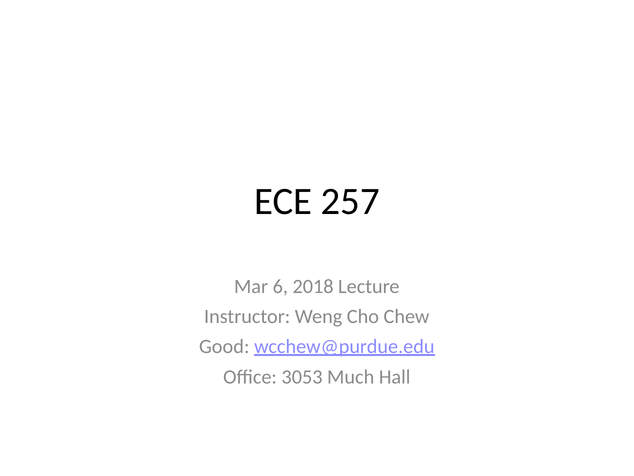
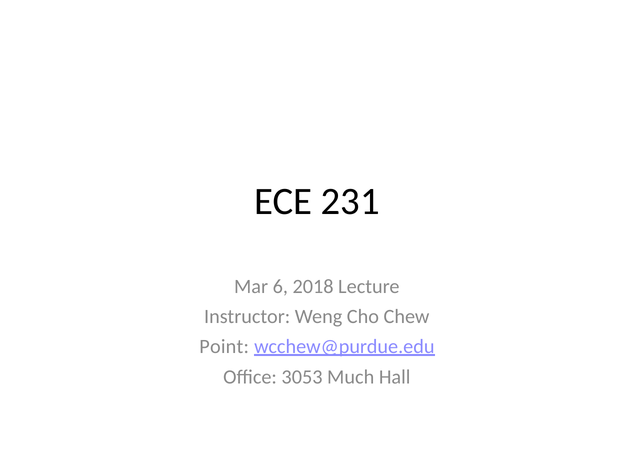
257: 257 -> 231 (350, 201)
Good: Good -> Point (224, 346)
